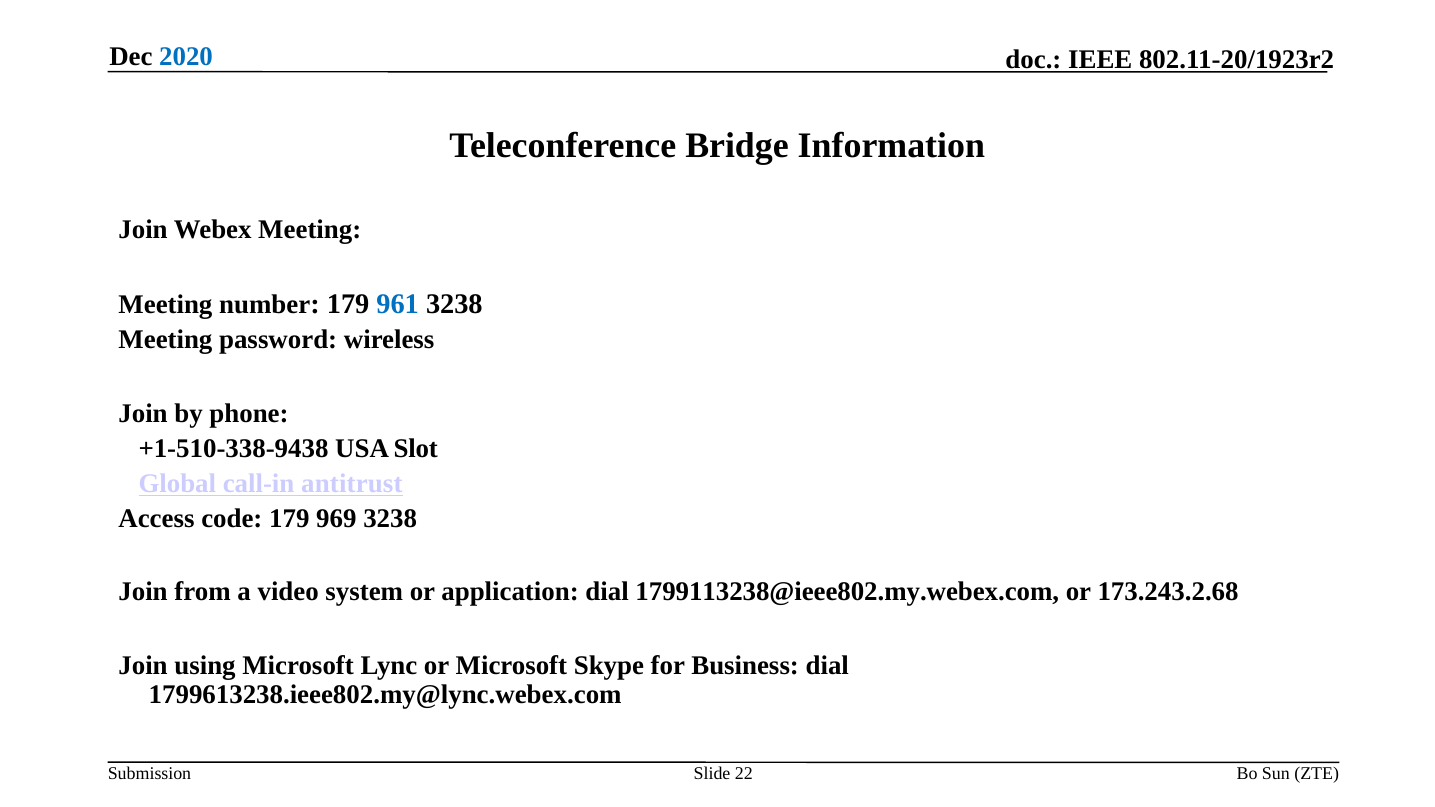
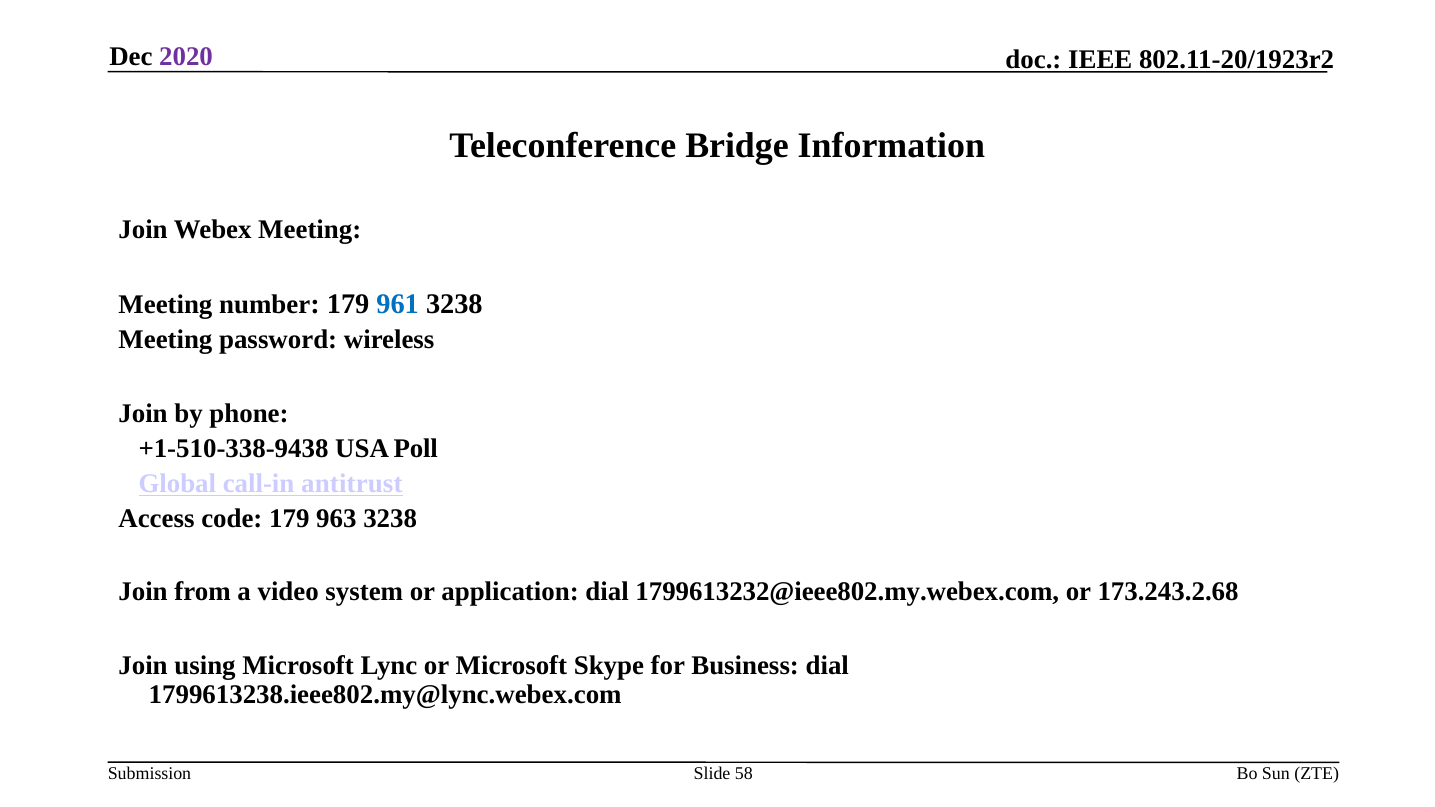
2020 colour: blue -> purple (186, 57)
Slot: Slot -> Poll (416, 448)
969: 969 -> 963 (336, 519)
1799113238@ieee802.my.webex.com: 1799113238@ieee802.my.webex.com -> 1799613232@ieee802.my.webex.com (847, 592)
22: 22 -> 58 (744, 774)
